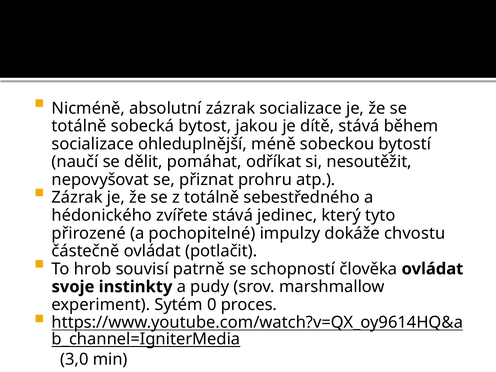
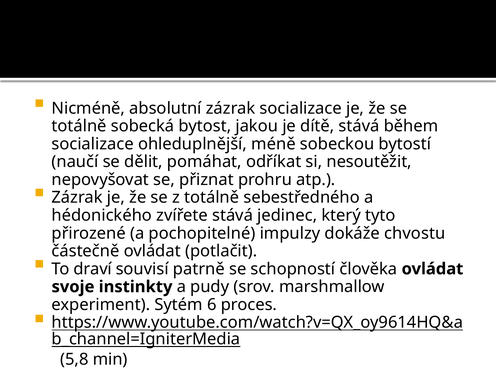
hrob: hrob -> draví (93, 269)
0: 0 -> 6 (212, 305)
3,0: 3,0 -> 5,8 (74, 359)
